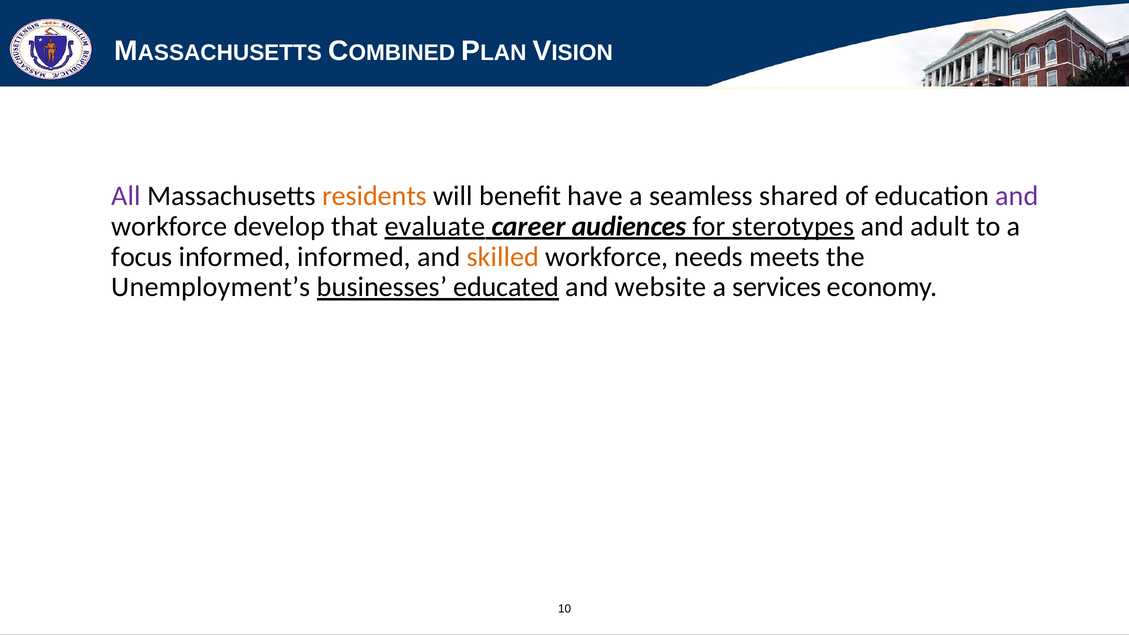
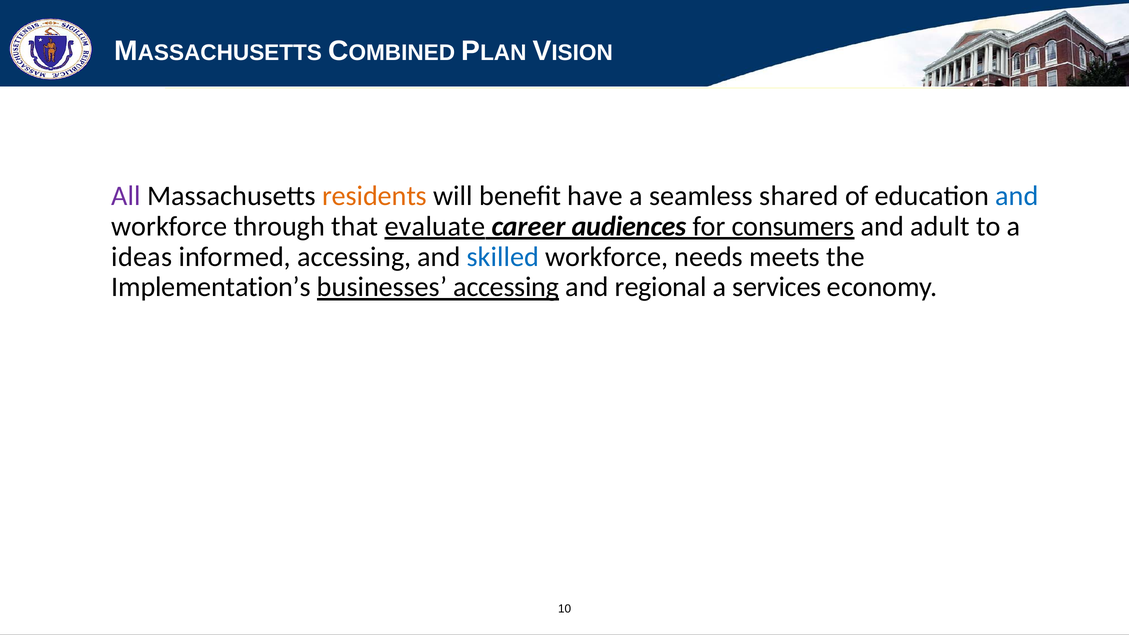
and colour: purple -> blue (1017, 196)
develop: develop -> through (279, 226)
sterotypes: sterotypes -> consumers (793, 226)
focus: focus -> ideas (142, 257)
informed informed: informed -> accessing (354, 257)
skilled colour: orange -> blue (503, 257)
Unemployment’s: Unemployment’s -> Implementation’s (211, 287)
businesses educated: educated -> accessing (506, 287)
website: website -> regional (661, 287)
